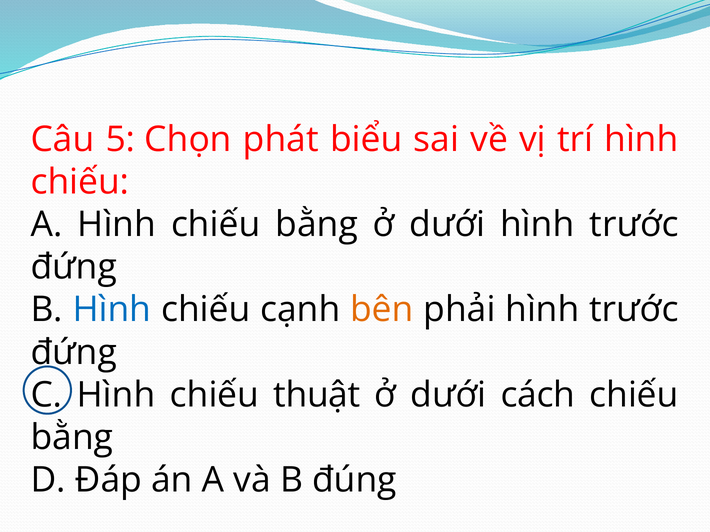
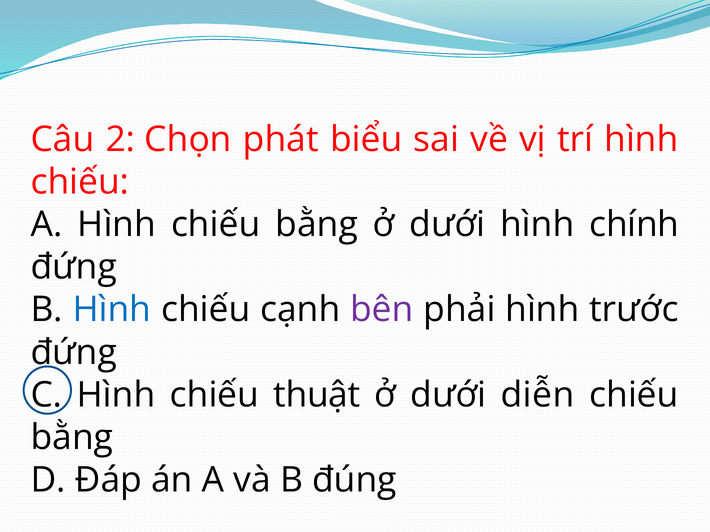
5: 5 -> 2 (120, 140)
dưới hình trước: trước -> chính (634, 225)
bên colour: orange -> purple (382, 310)
cách: cách -> diễn (538, 395)
